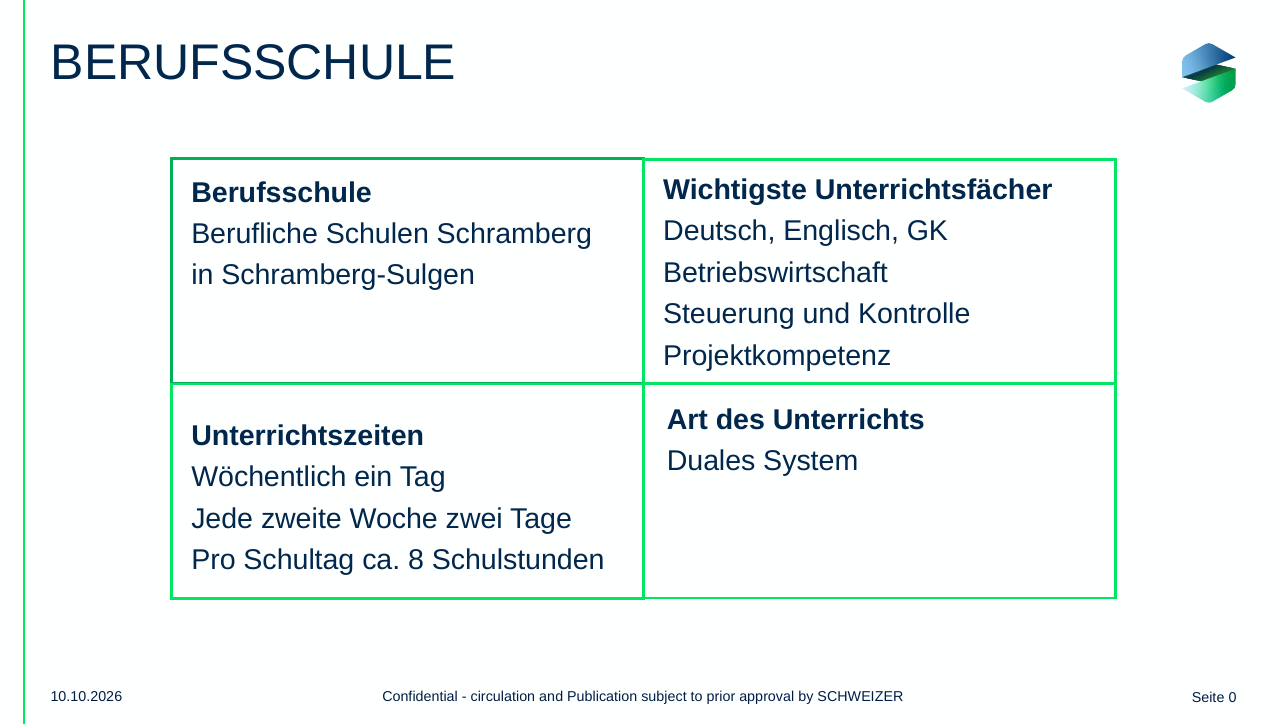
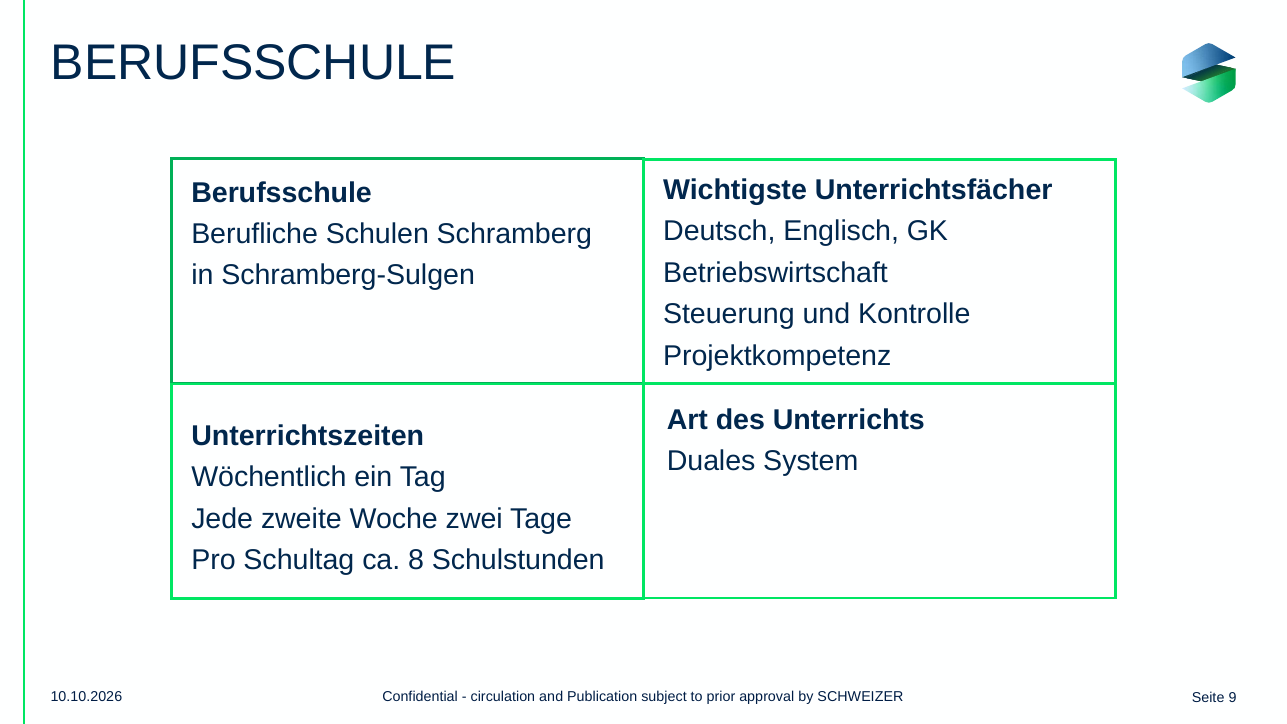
0: 0 -> 9 (1233, 698)
